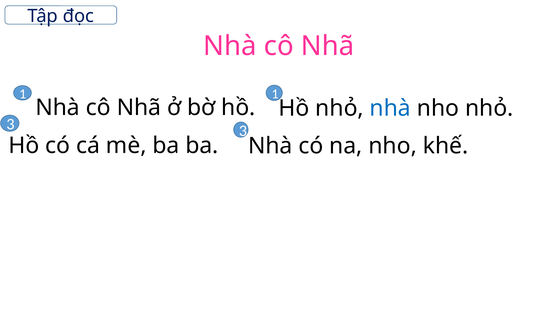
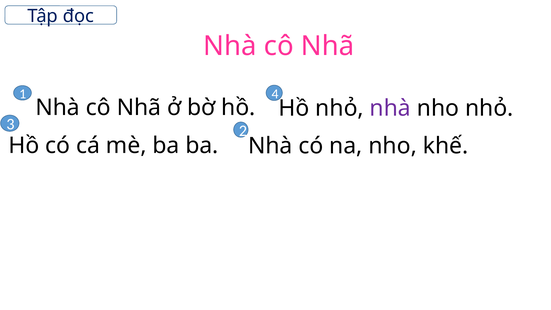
1 1: 1 -> 4 (275, 94)
nhà colour: blue -> purple (390, 108)
3 3: 3 -> 2 (243, 131)
